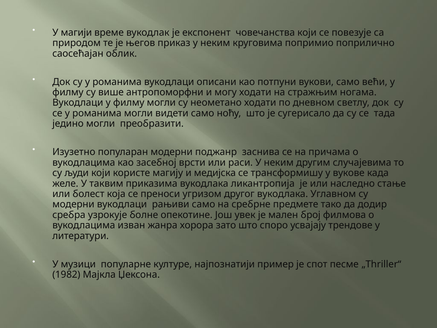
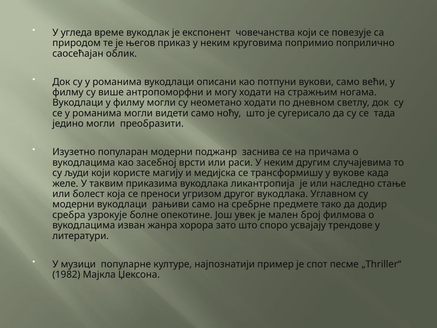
магији: магији -> угледа (76, 33)
